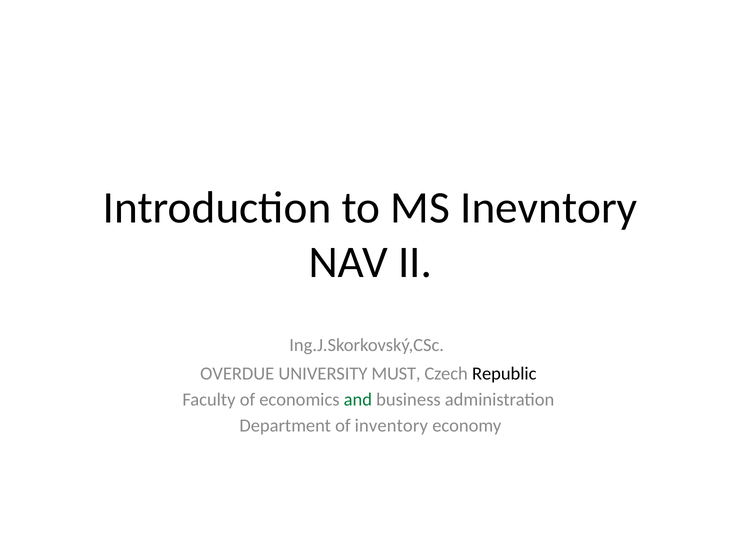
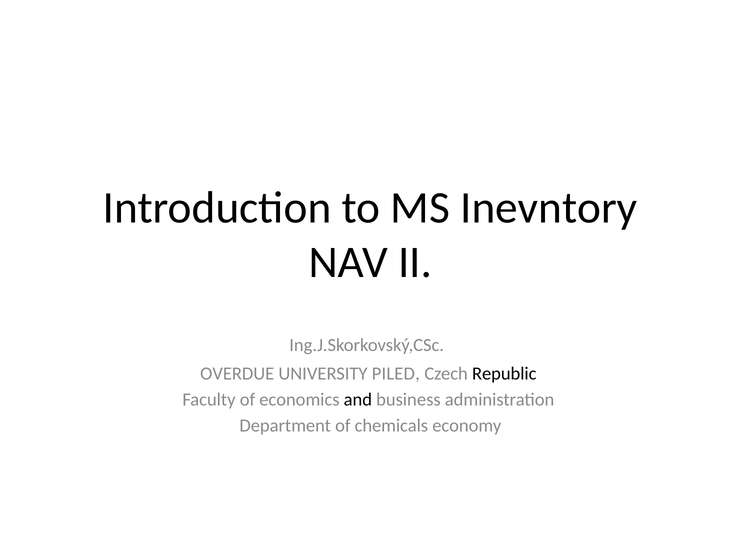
MUST: MUST -> PILED (396, 374)
and colour: green -> black (358, 400)
inventory: inventory -> chemicals (391, 426)
